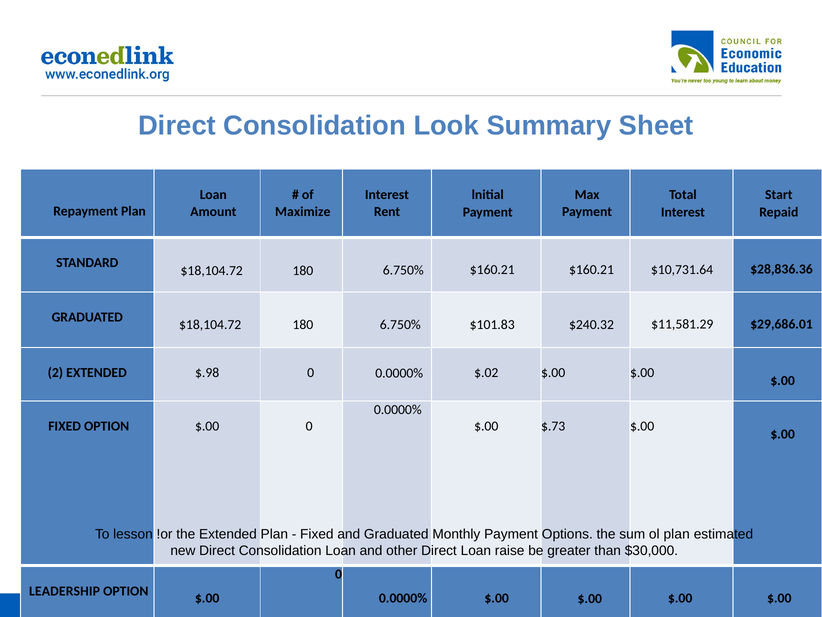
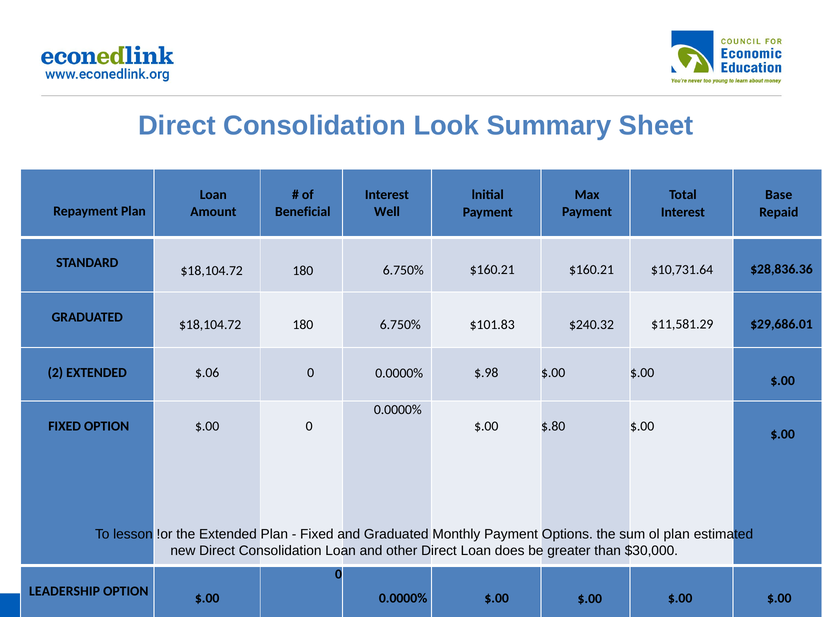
Start: Start -> Base (779, 195)
Maximize: Maximize -> Beneficial (303, 211)
Rent: Rent -> Well (387, 211)
$.98: $.98 -> $.06 (207, 372)
$.02: $.02 -> $.98 (486, 372)
$.73: $.73 -> $.80 (553, 426)
raise: raise -> does (510, 550)
